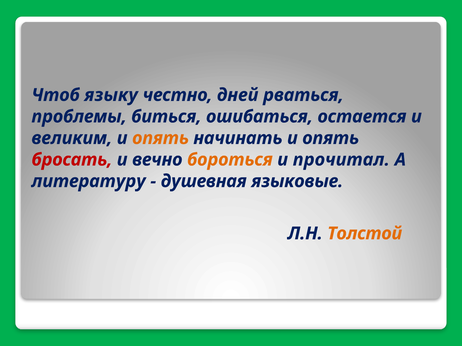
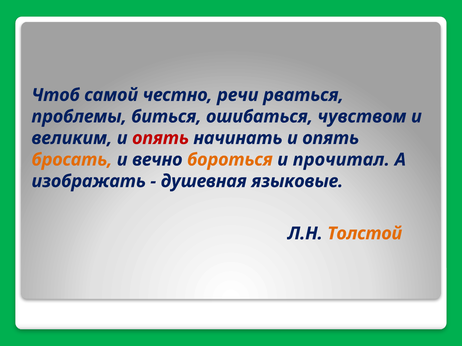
языку: языку -> самой (111, 95)
дней: дней -> речи (238, 95)
остается: остается -> чувством (362, 117)
опять colour: orange -> red (161, 138)
бросать colour: red -> orange (72, 160)
литературу: литературу -> изображать (89, 181)
